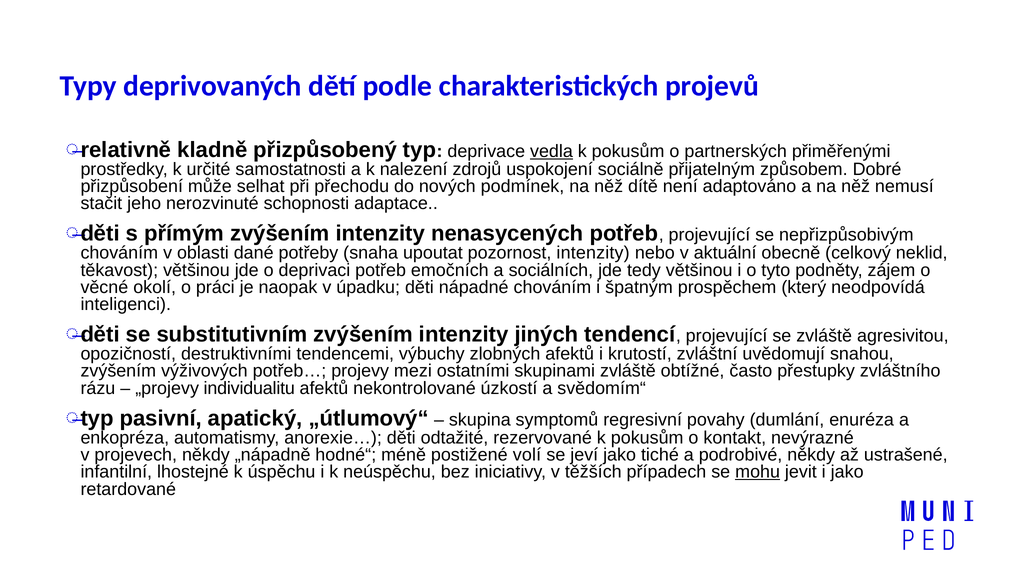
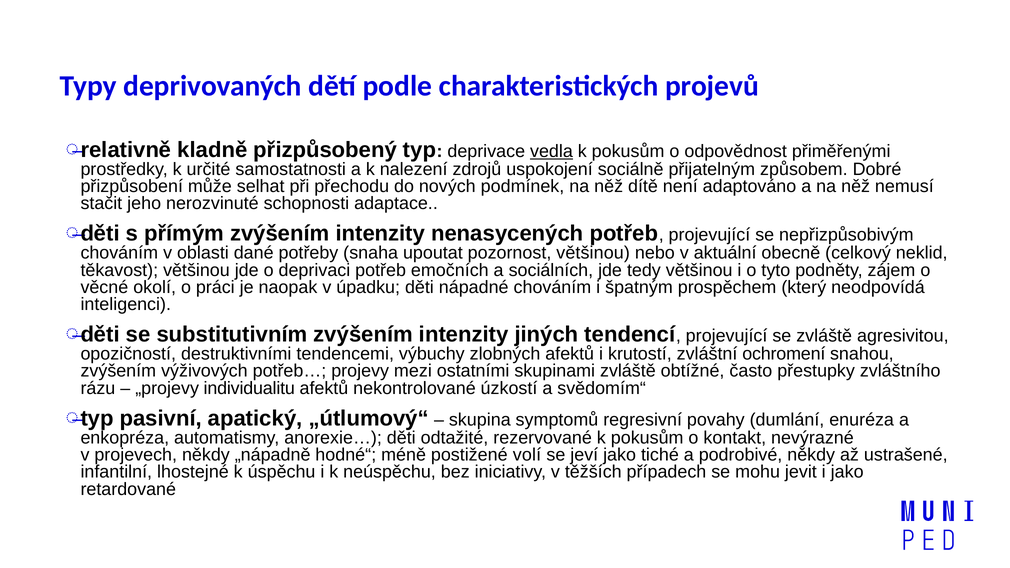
partnerských: partnerských -> odpovědnost (736, 151)
pozornost intenzity: intenzity -> většinou (593, 253)
uvědomují: uvědomují -> ochromení (784, 354)
mohu underline: present -> none (758, 472)
